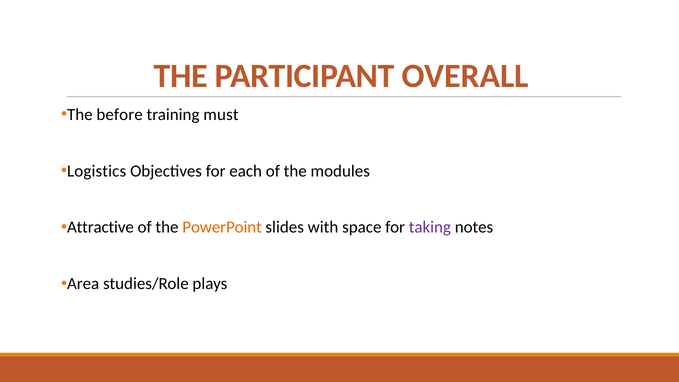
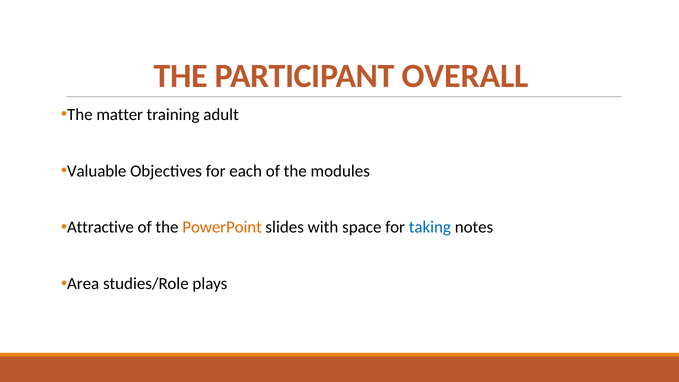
before: before -> matter (120, 114)
must: must -> adult (221, 114)
Logistics: Logistics -> Valuable (97, 171)
taking colour: purple -> blue (430, 227)
